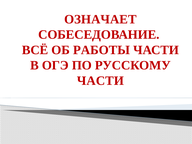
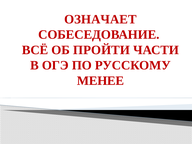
РАБОТЫ: РАБОТЫ -> ПРОЙТИ (101, 50)
ЧАСТИ: ЧАСТИ -> МЕНЕЕ (101, 81)
